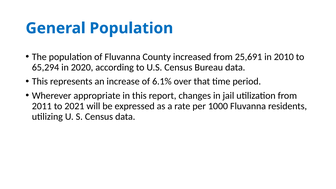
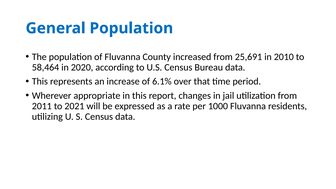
65,294: 65,294 -> 58,464 (46, 67)
